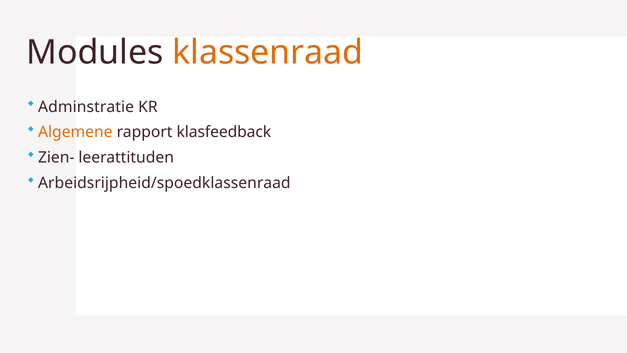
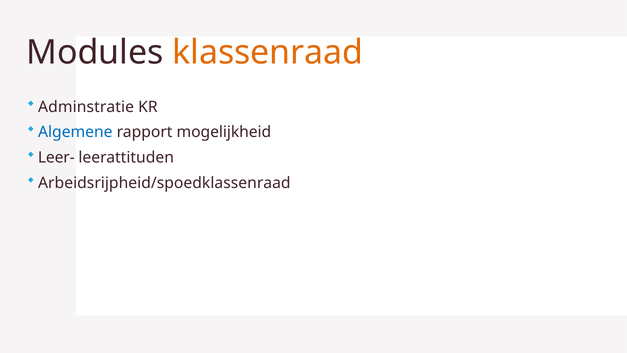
Algemene colour: orange -> blue (75, 132)
klasfeedback: klasfeedback -> mogelijkheid (224, 132)
Zien-: Zien- -> Leer- (56, 157)
